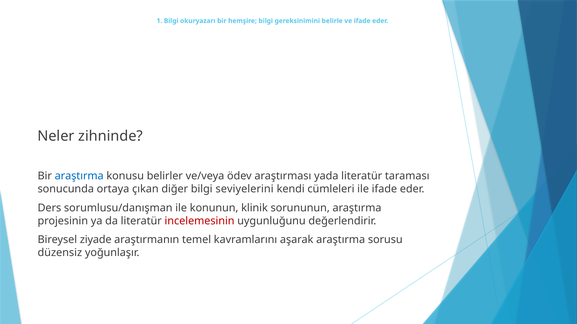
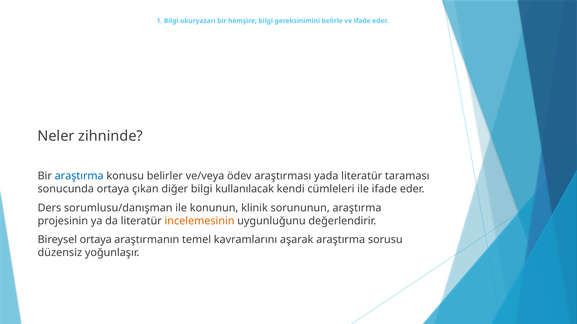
seviyelerini: seviyelerini -> kullanılacak (245, 189)
incelemesinin colour: red -> orange (200, 221)
Bireysel ziyade: ziyade -> ortaya (96, 240)
